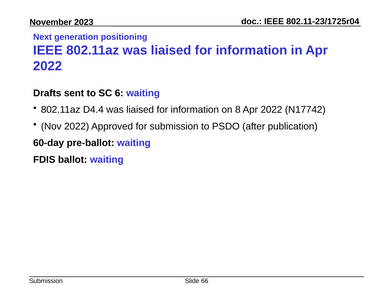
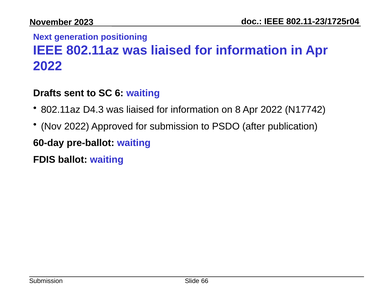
D4.4: D4.4 -> D4.3 (93, 110)
